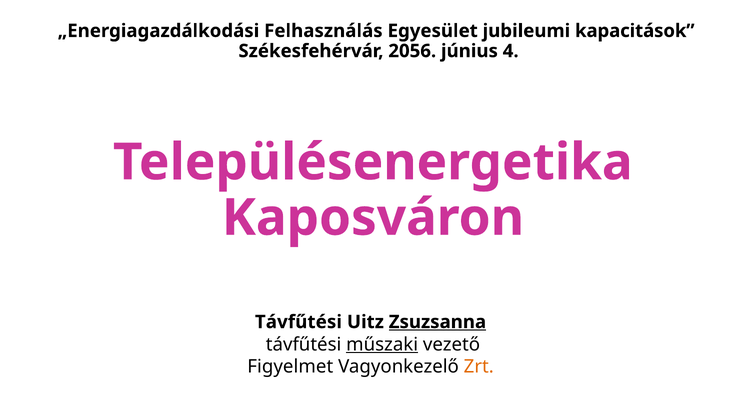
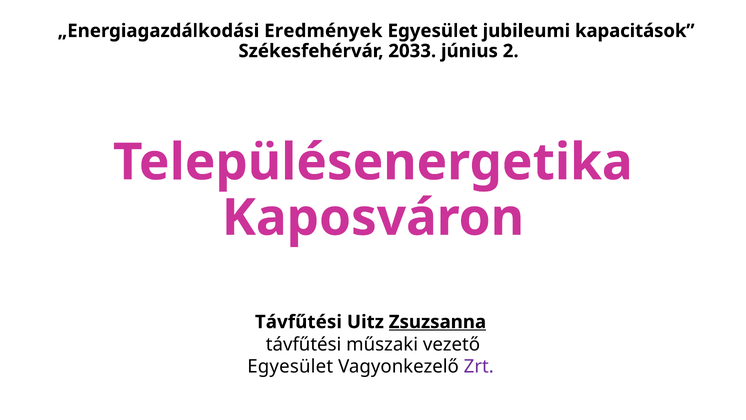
Felhasználás: Felhasználás -> Eredmények (323, 31)
2056: 2056 -> 2033 (412, 51)
4: 4 -> 2 (511, 51)
műszaki underline: present -> none (382, 344)
Figyelmet: Figyelmet -> Egyesület (290, 366)
Zrt colour: orange -> purple (479, 366)
